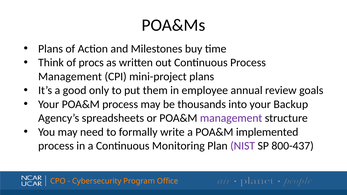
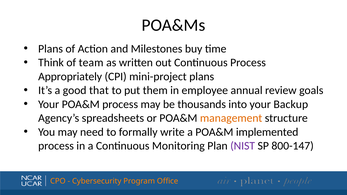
procs: procs -> team (91, 63)
Management: Management -> Appropriately (70, 77)
only: only -> that (99, 90)
management colour: purple -> orange (231, 118)
800-437: 800-437 -> 800-147 (293, 146)
